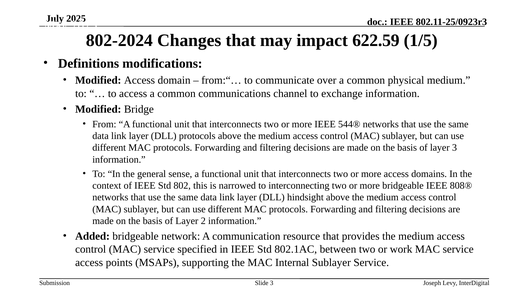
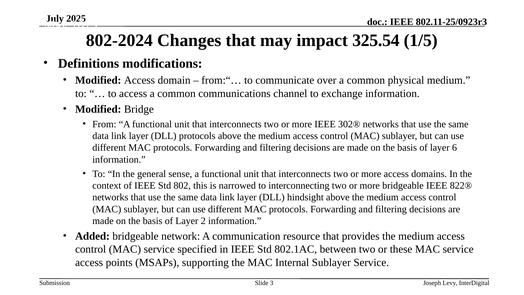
622.59: 622.59 -> 325.54 (376, 41)
544®: 544® -> 302® (349, 124)
layer 3: 3 -> 6 (455, 148)
808®: 808® -> 822® (461, 185)
work: work -> these (401, 249)
